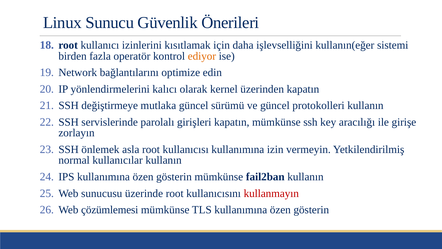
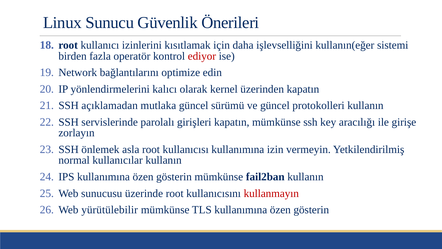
ediyor colour: orange -> red (202, 56)
değiştirmeye: değiştirmeye -> açıklamadan (110, 106)
çözümlemesi: çözümlemesi -> yürütülebilir (110, 210)
